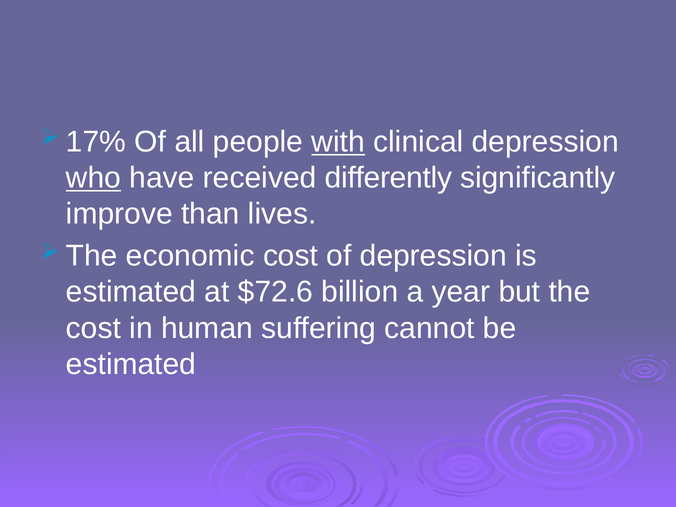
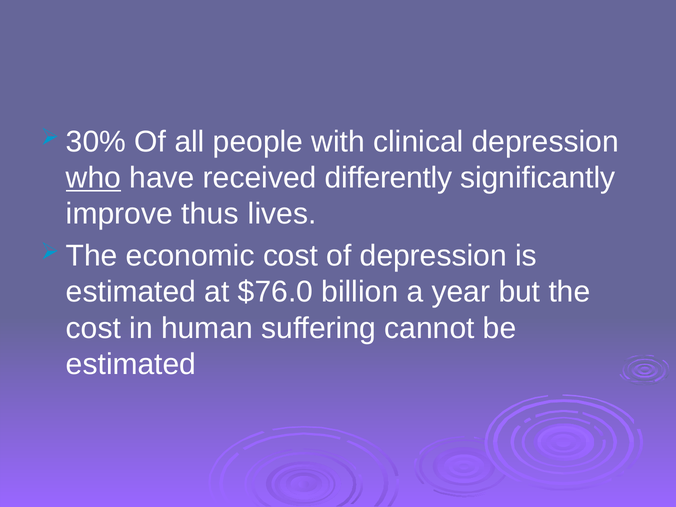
17%: 17% -> 30% (96, 142)
with underline: present -> none (338, 142)
than: than -> thus (210, 214)
$72.6: $72.6 -> $76.0 (275, 292)
